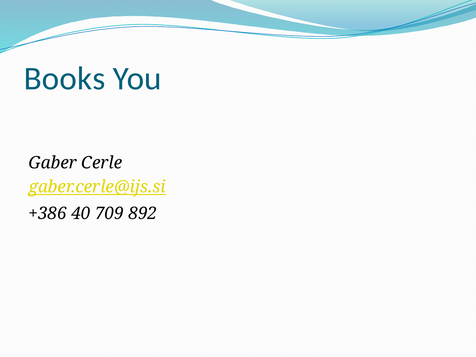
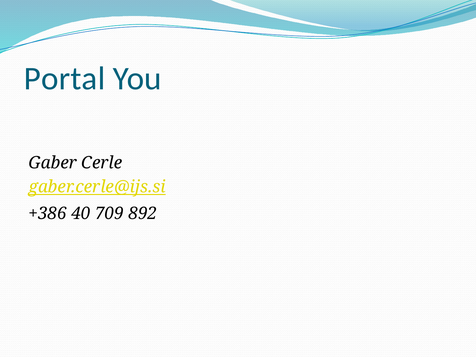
Books: Books -> Portal (65, 79)
